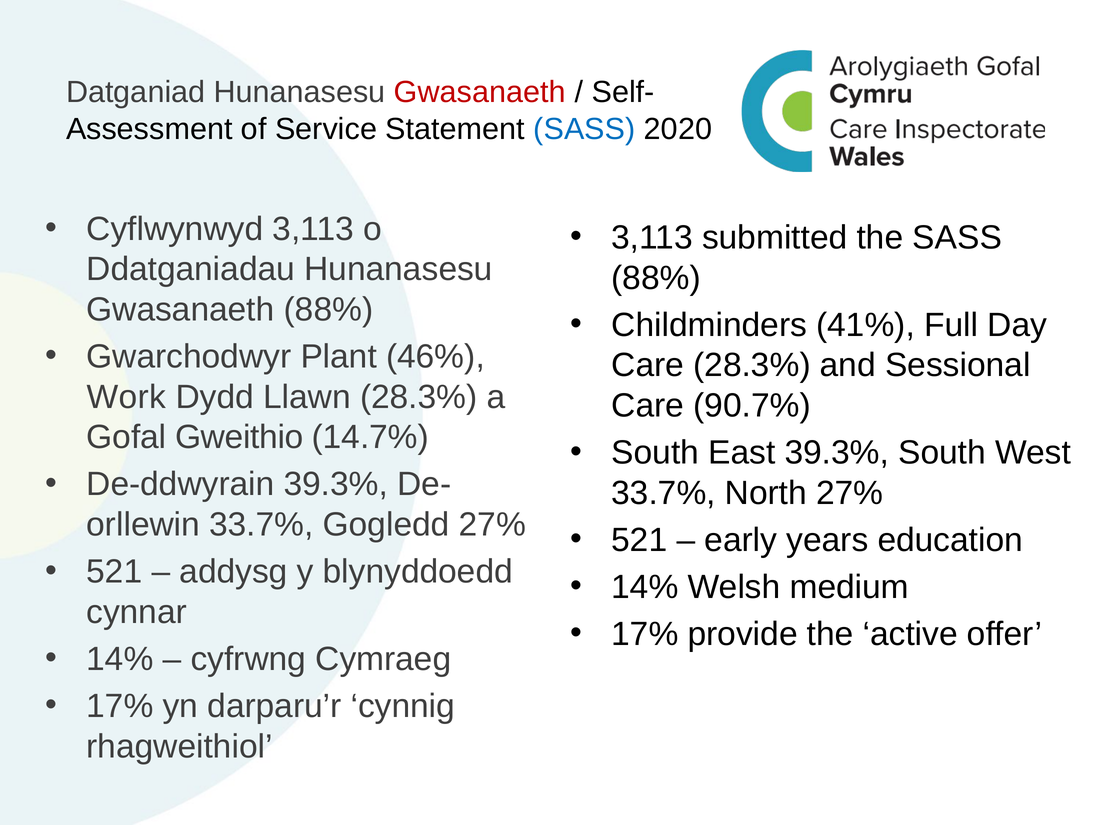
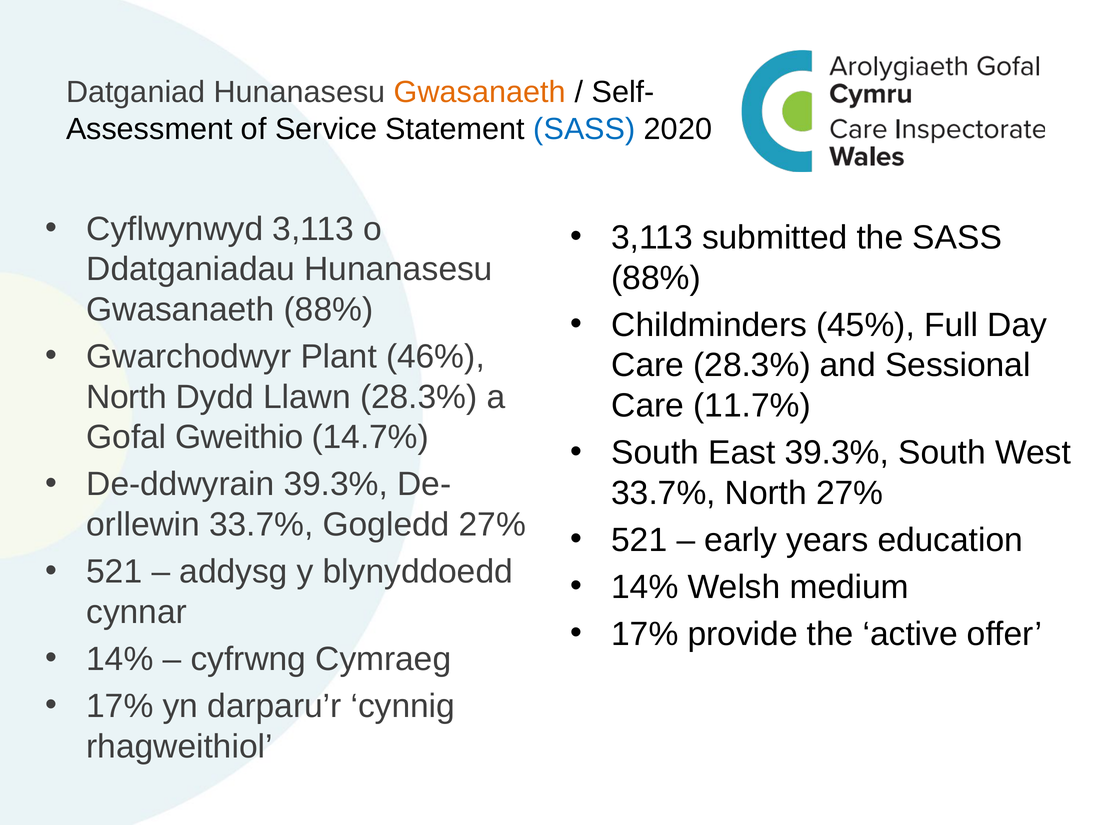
Gwasanaeth colour: red -> orange (480, 92)
41%: 41% -> 45% (866, 325)
Work: Work -> North (127, 397)
90.7%: 90.7% -> 11.7% (752, 406)
